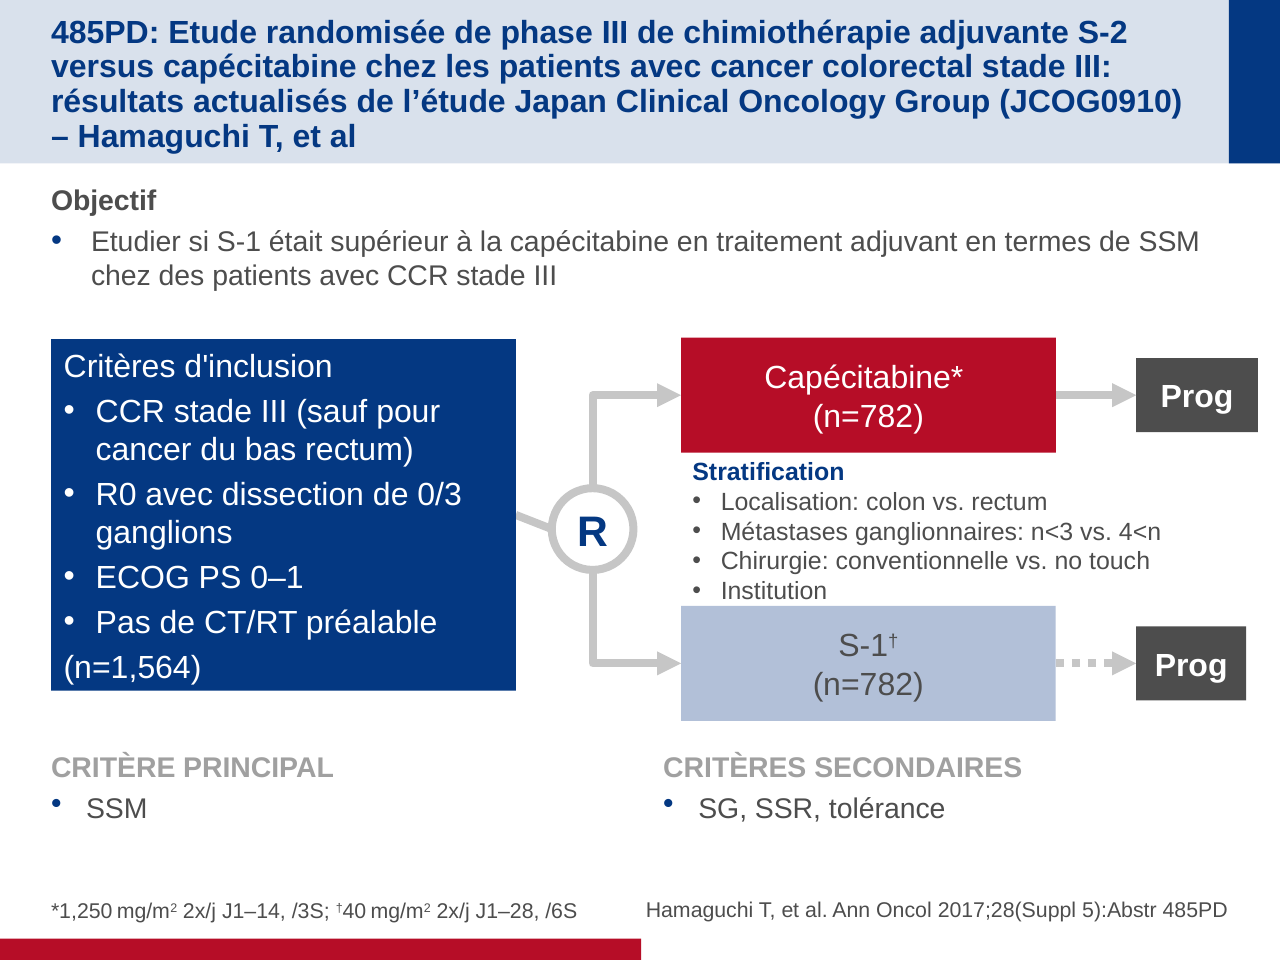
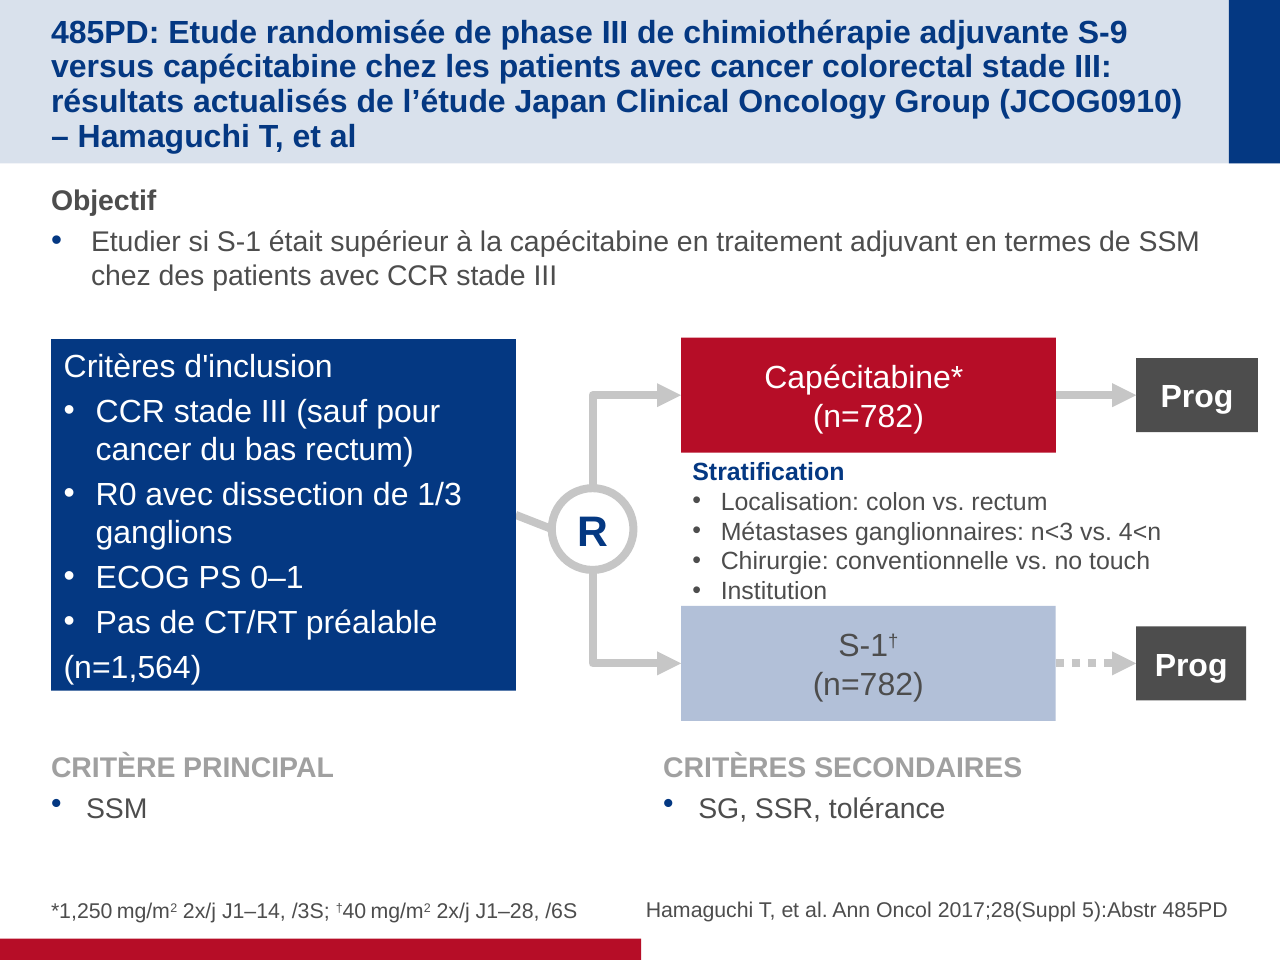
S-2: S-2 -> S-9 (1103, 33)
0/3: 0/3 -> 1/3 (440, 495)
